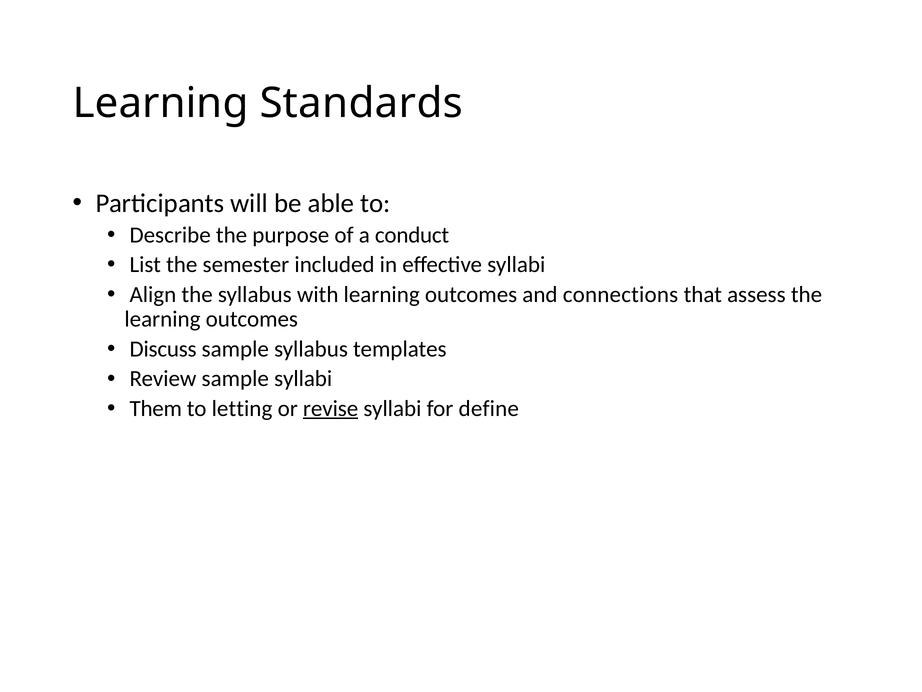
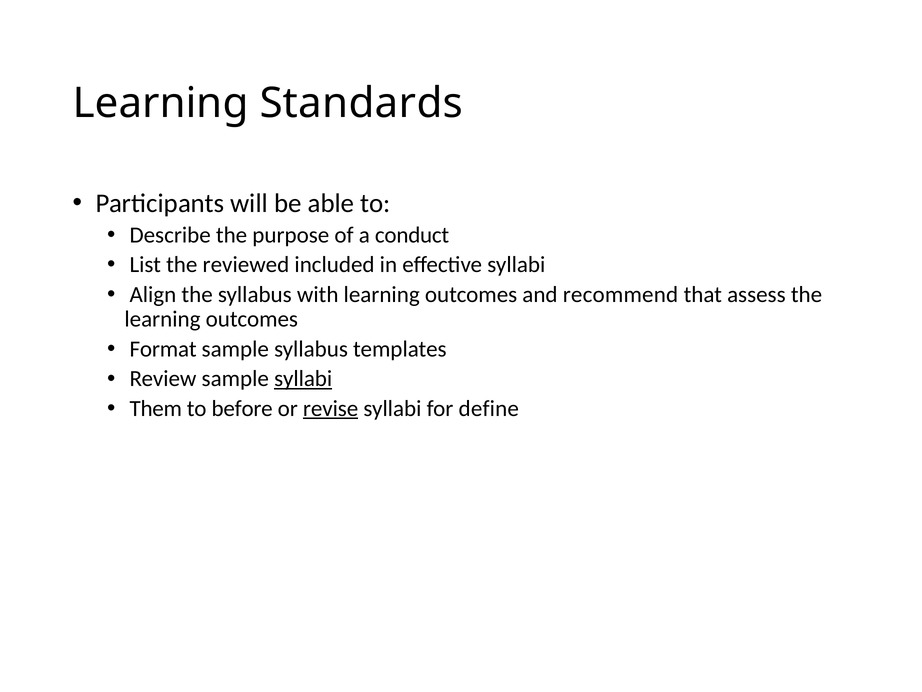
semester: semester -> reviewed (246, 265)
connections: connections -> recommend (620, 294)
Discuss: Discuss -> Format (163, 349)
syllabi underline: none -> present (303, 379)
letting: letting -> before (242, 408)
